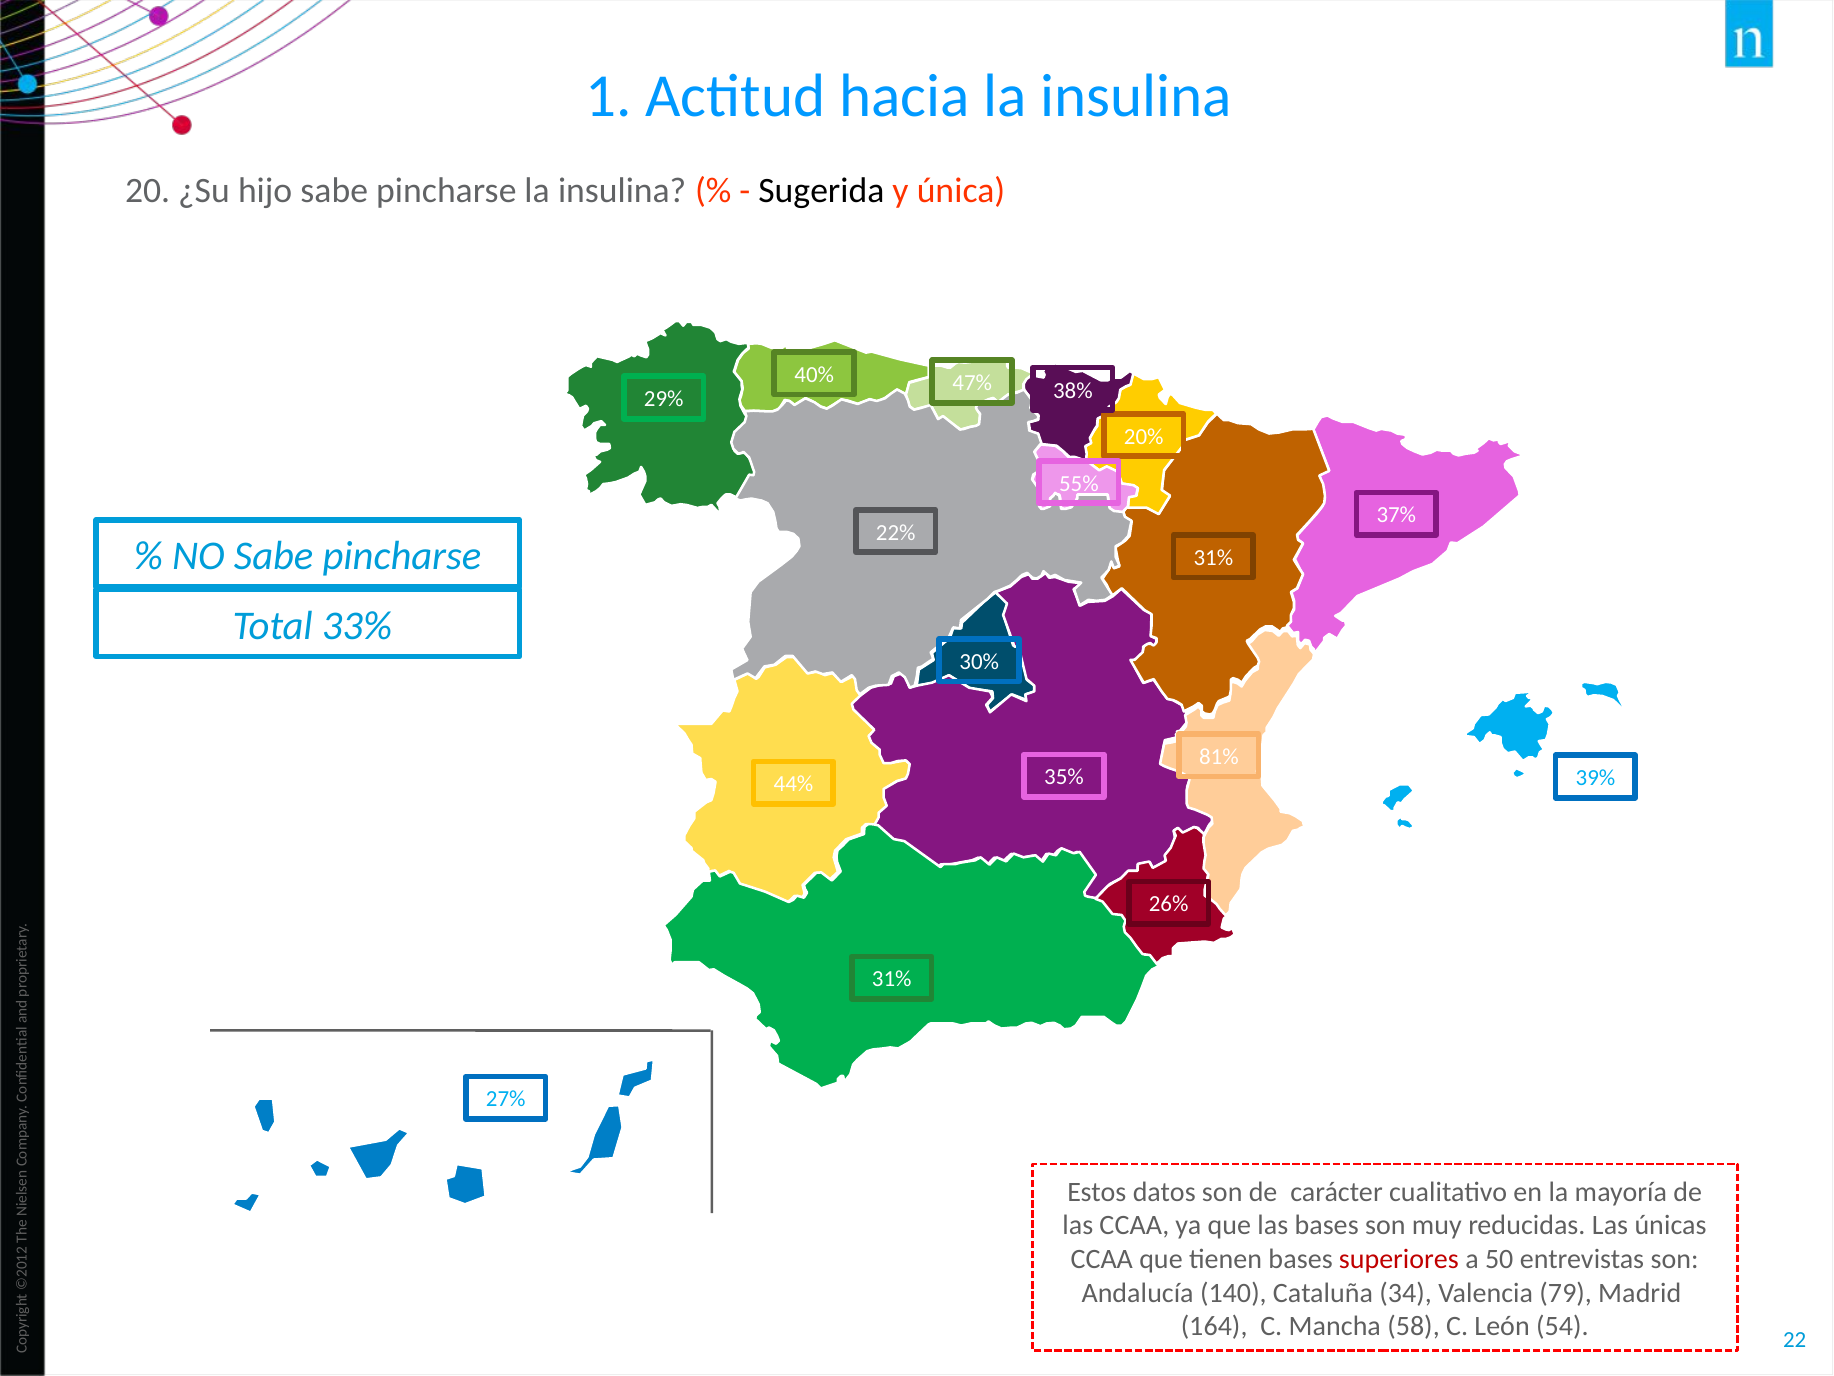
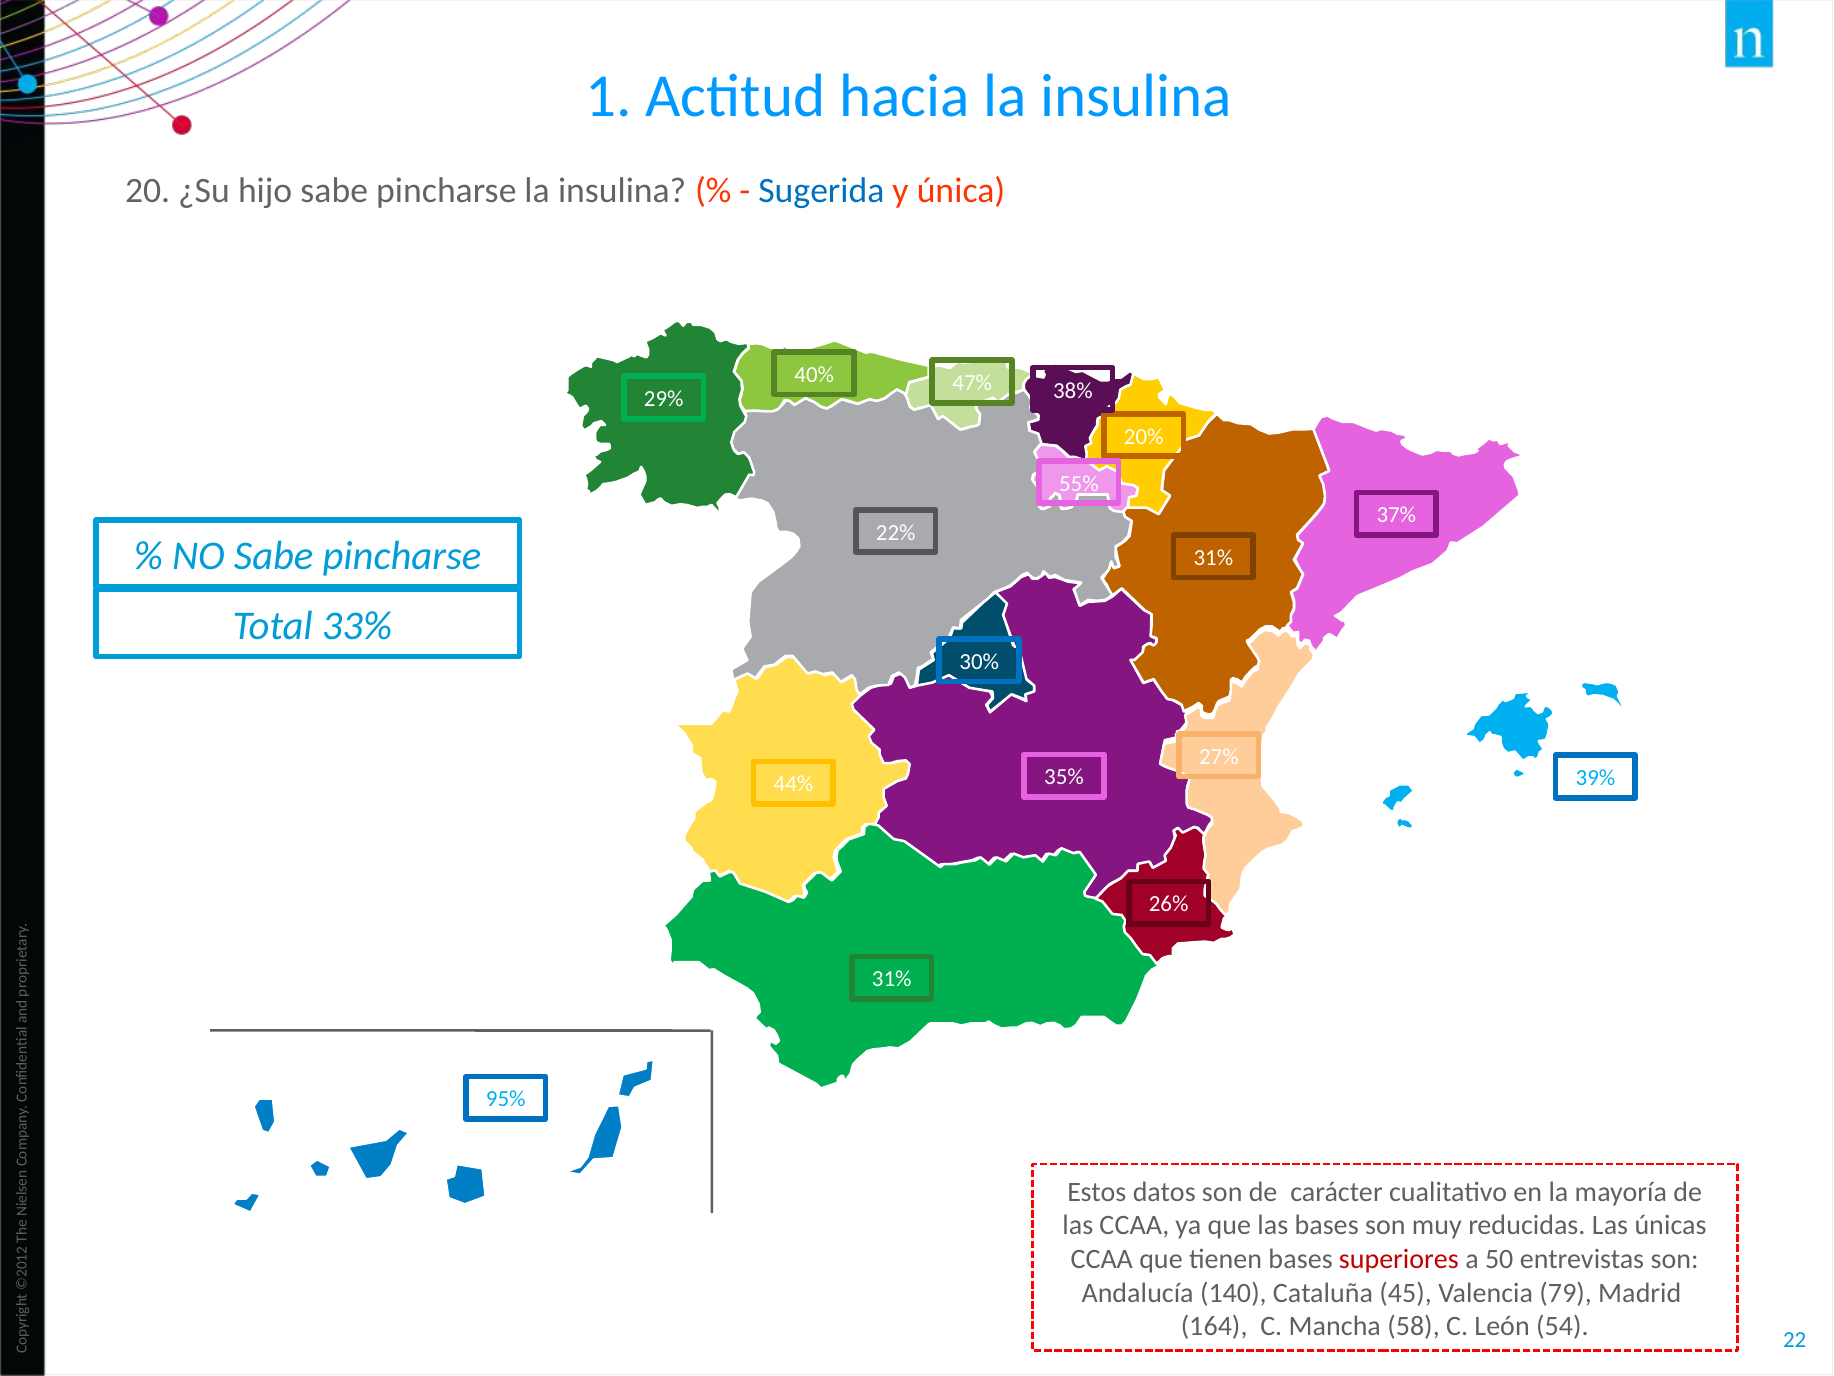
Sugerida colour: black -> blue (821, 191)
81%: 81% -> 27% (1219, 757)
27%: 27% -> 95% (506, 1099)
34: 34 -> 45 (1406, 1292)
